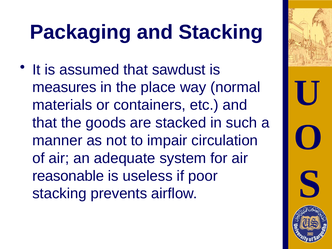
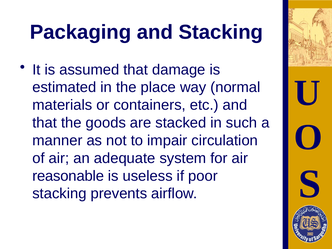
sawdust: sawdust -> damage (179, 70)
measures: measures -> estimated (64, 87)
